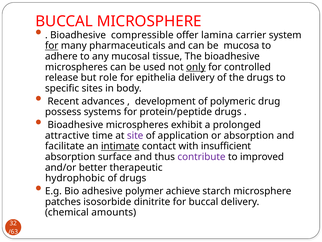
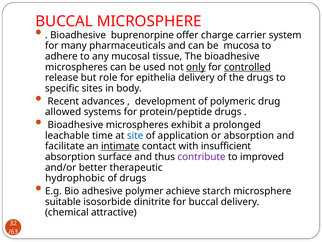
compressible: compressible -> buprenorpine (142, 35)
lamina: lamina -> charge (217, 35)
for underline: present -> none (52, 46)
controlled underline: none -> present (247, 67)
possess: possess -> allowed (63, 112)
attractive: attractive -> leachable (67, 135)
site colour: purple -> blue (135, 135)
patches: patches -> suitable (63, 201)
amounts: amounts -> attractive (114, 212)
